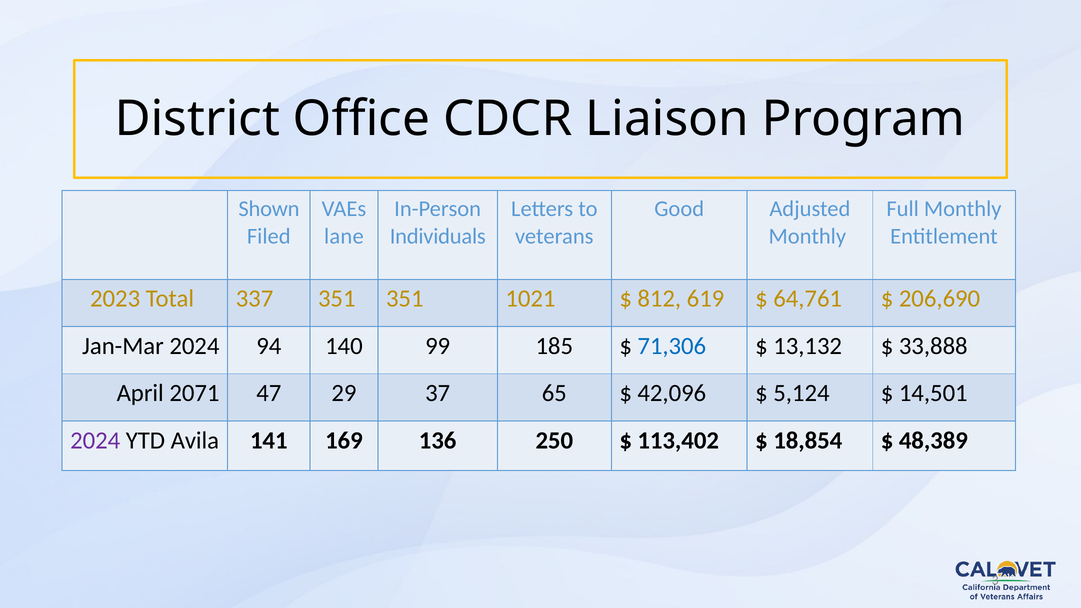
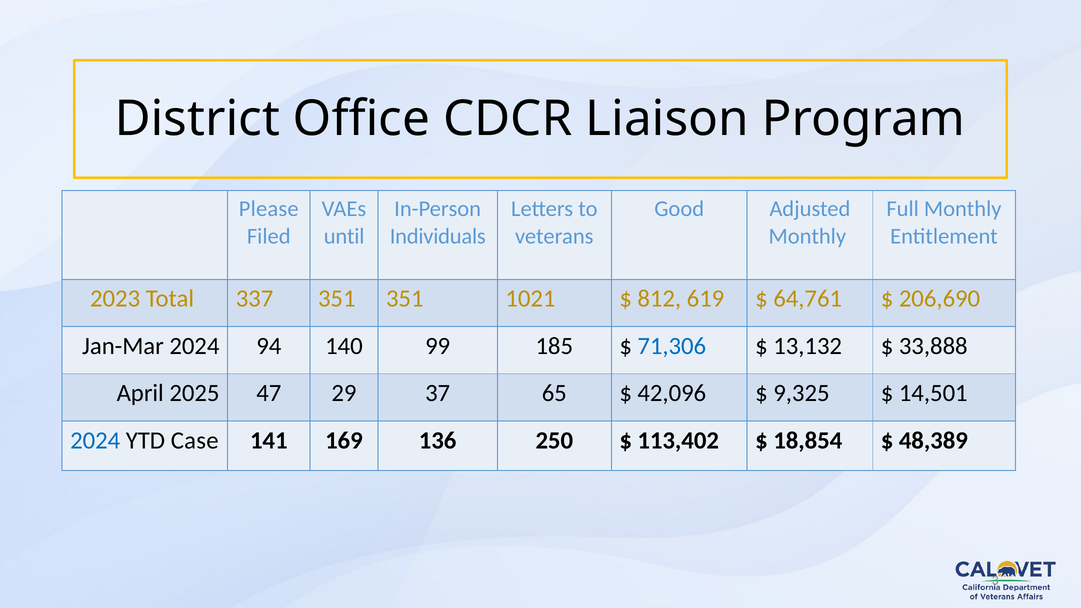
Shown: Shown -> Please (269, 209)
lane: lane -> until (344, 236)
2071: 2071 -> 2025 (194, 393)
5,124: 5,124 -> 9,325 (801, 393)
2024 colour: purple -> blue (95, 440)
Avila: Avila -> Case (195, 440)
